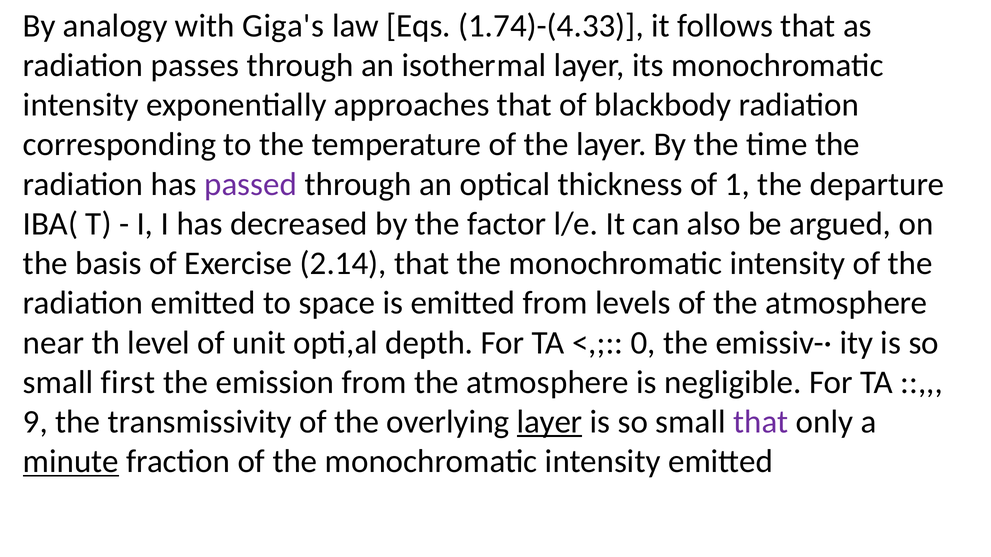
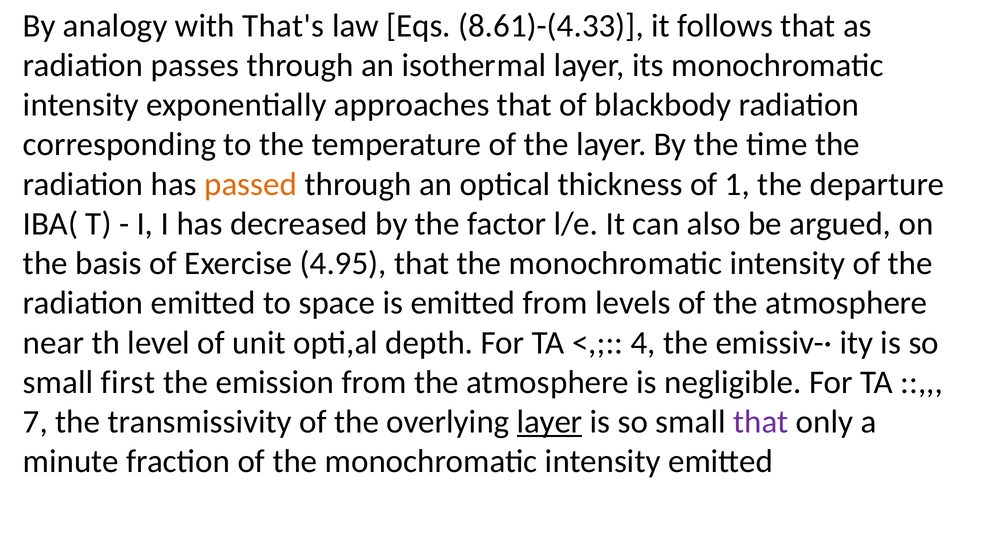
Giga's: Giga's -> That's (283, 26)
1.74)-(4.33: 1.74)-(4.33 -> 8.61)-(4.33 (551, 26)
passed colour: purple -> orange (251, 184)
2.14: 2.14 -> 4.95 (343, 264)
0: 0 -> 4 (643, 343)
9: 9 -> 7 (35, 422)
minute underline: present -> none (71, 462)
